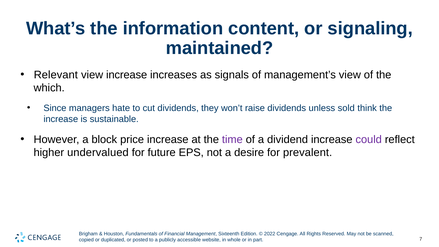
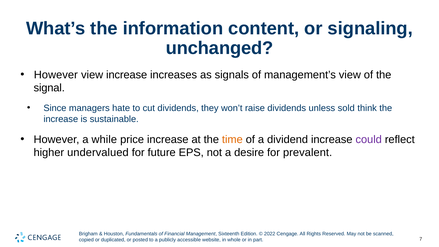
maintained: maintained -> unchanged (220, 48)
Relevant: Relevant -> However (56, 75)
which: which -> signal (49, 88)
block: block -> while (104, 139)
time colour: purple -> orange (232, 139)
